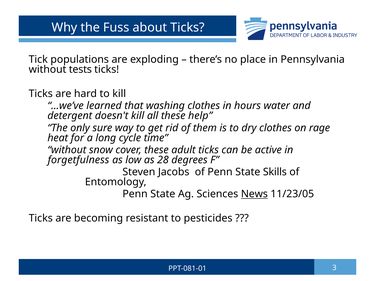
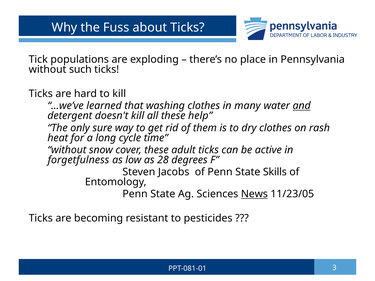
tests: tests -> such (80, 70)
hours: hours -> many (247, 106)
and underline: none -> present (302, 106)
rage: rage -> rash (319, 128)
